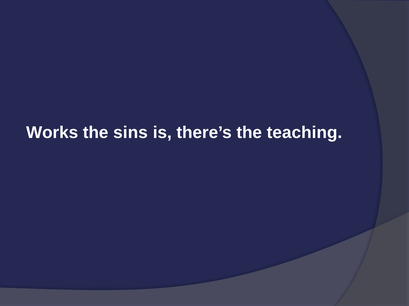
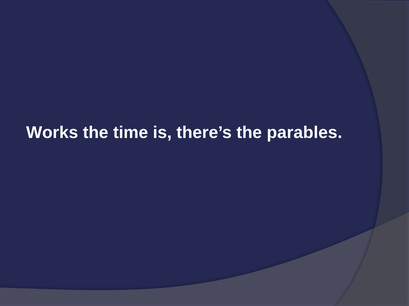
sins: sins -> time (131, 133)
teaching: teaching -> parables (304, 133)
